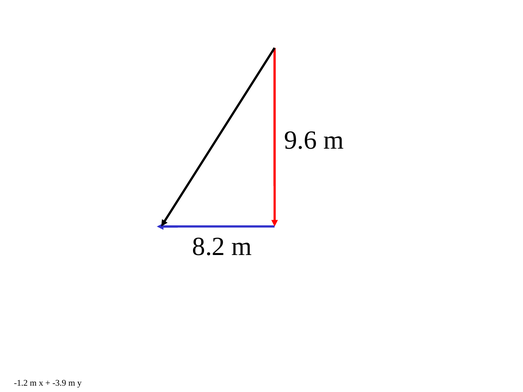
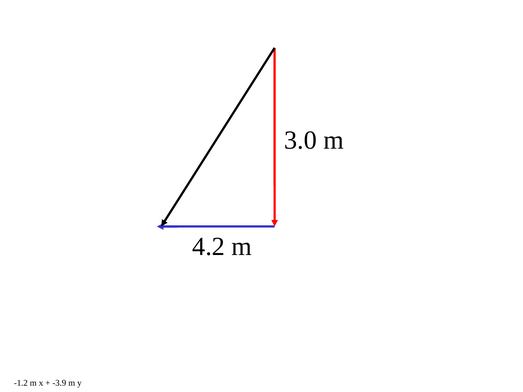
9.6: 9.6 -> 3.0 (301, 140)
8.2: 8.2 -> 4.2 (209, 247)
